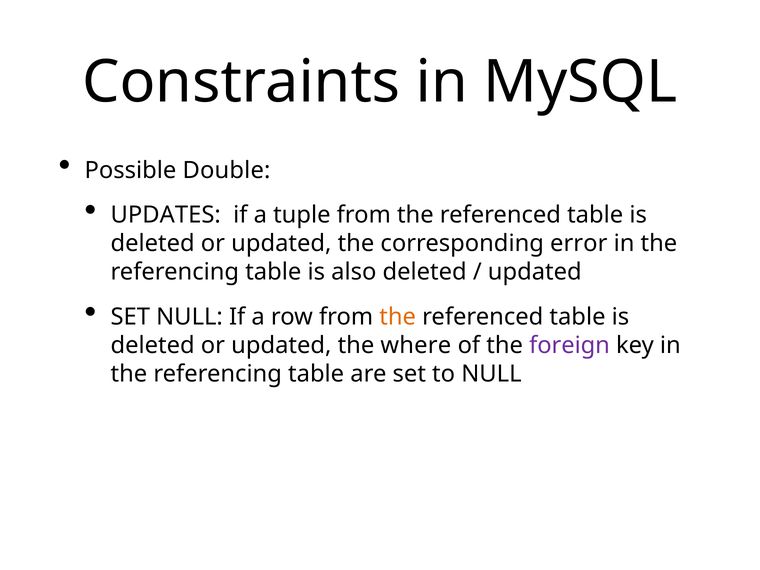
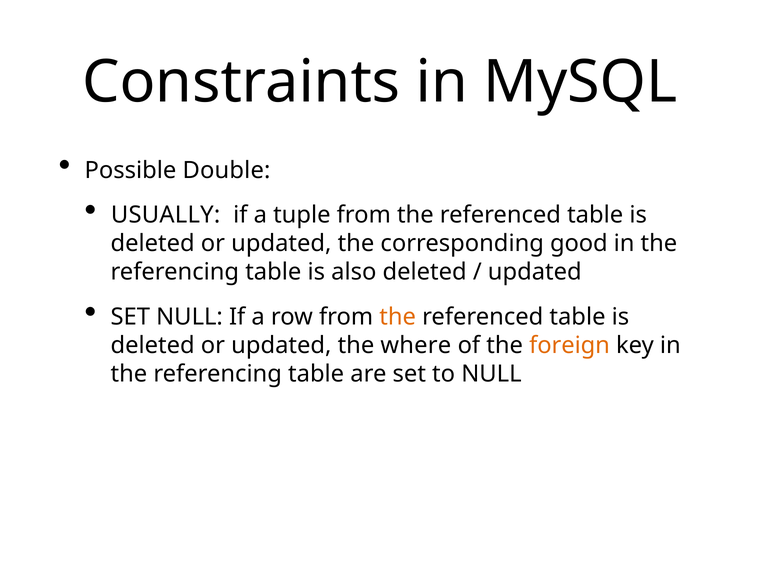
UPDATES: UPDATES -> USUALLY (166, 215)
error: error -> good (579, 244)
foreign colour: purple -> orange (570, 345)
